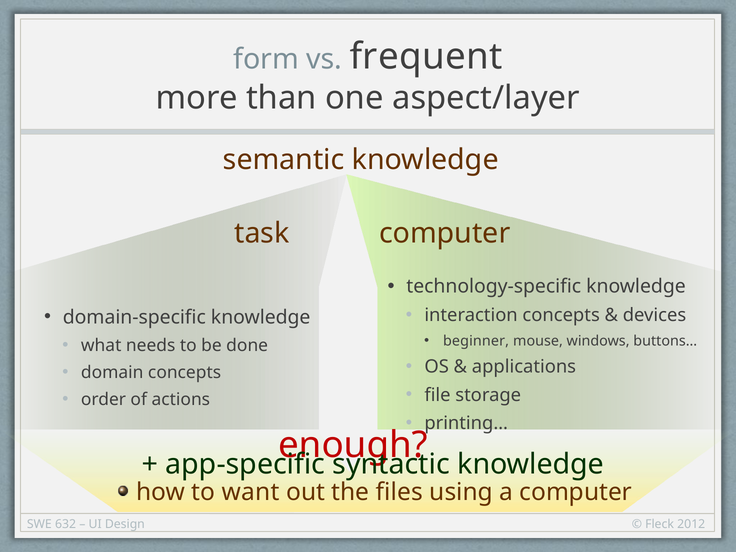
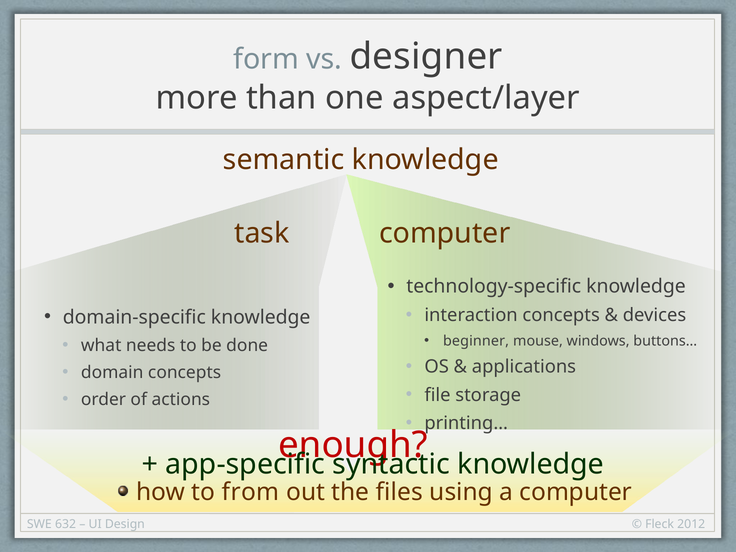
frequent: frequent -> designer (426, 57)
want: want -> from (251, 492)
